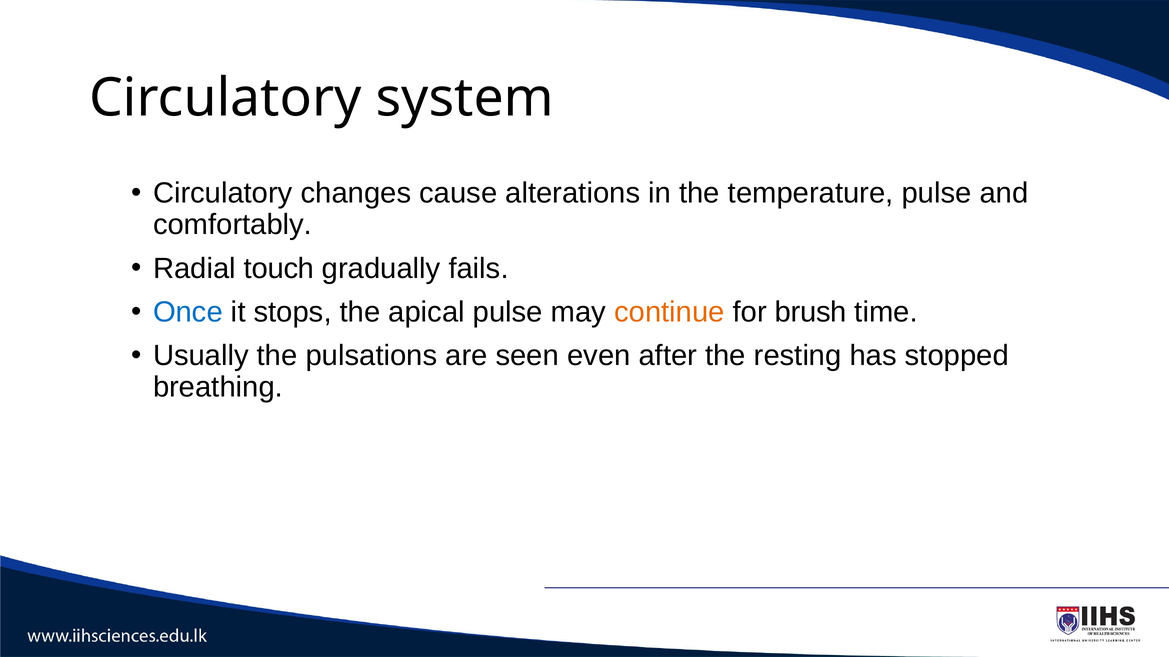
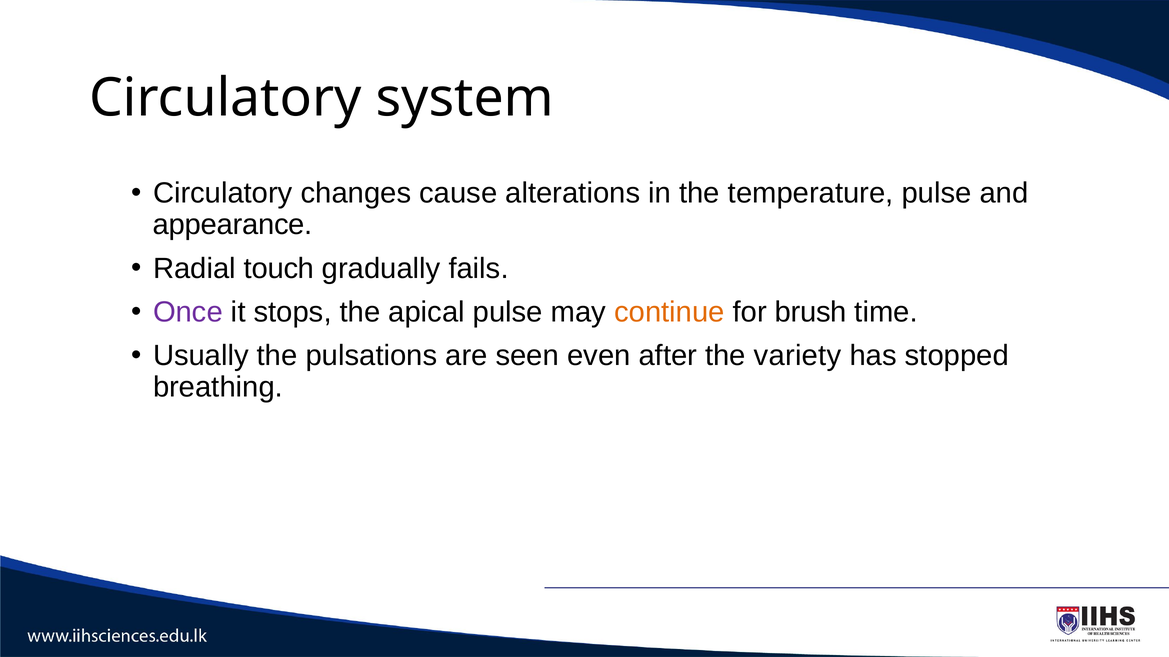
comfortably: comfortably -> appearance (233, 225)
Once colour: blue -> purple (188, 312)
resting: resting -> variety (798, 356)
